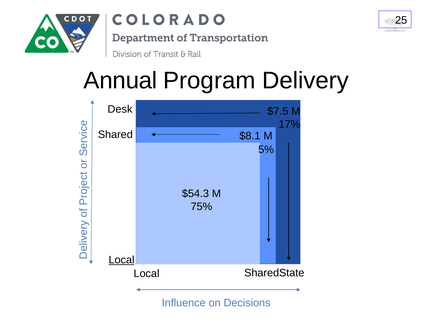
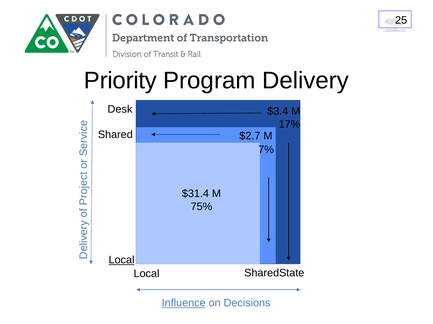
Annual: Annual -> Priority (120, 81)
$7.5: $7.5 -> $3.4 (278, 112)
$8.1: $8.1 -> $2.7 (250, 136)
5%: 5% -> 7% (266, 150)
$54.3: $54.3 -> $31.4 (195, 194)
Influence underline: none -> present (184, 304)
